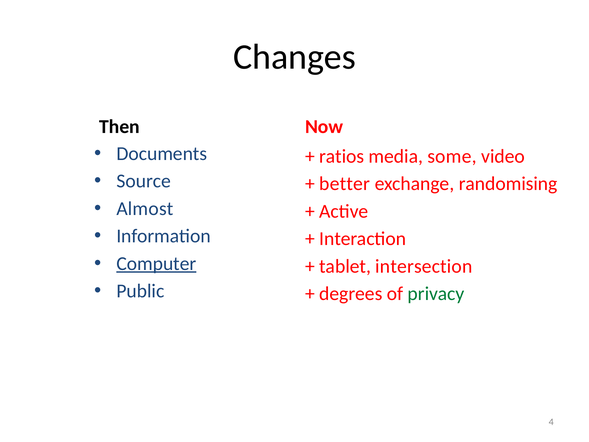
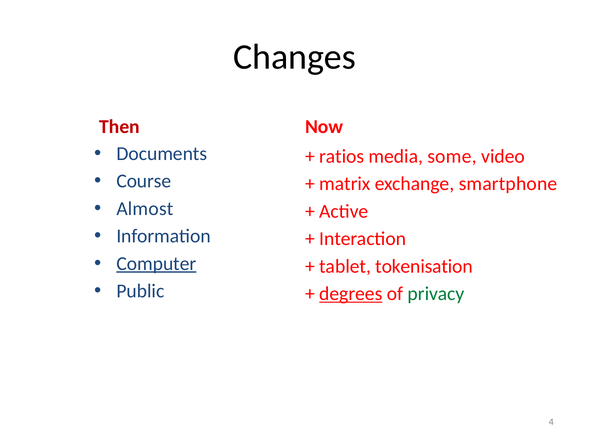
Then colour: black -> red (119, 127)
Source: Source -> Course (144, 181)
better: better -> matrix (345, 184)
randomising: randomising -> smartphone (508, 184)
intersection: intersection -> tokenisation (424, 266)
degrees underline: none -> present (351, 294)
